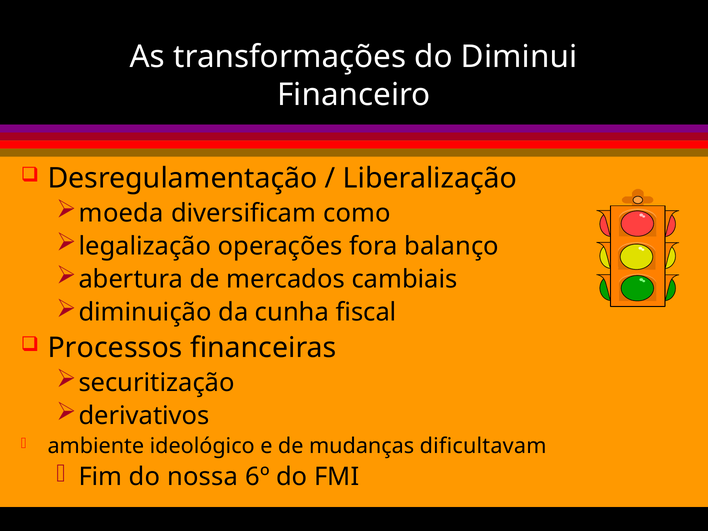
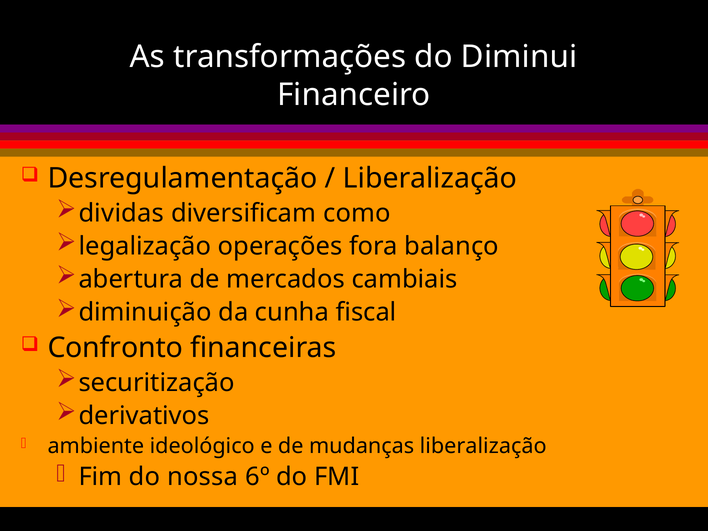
moeda: moeda -> dividas (121, 213)
Processos: Processos -> Confronto (115, 348)
mudanças dificultavam: dificultavam -> liberalização (483, 446)
